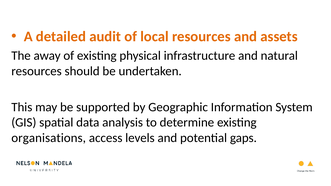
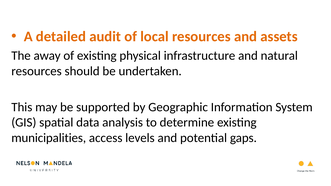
organisations: organisations -> municipalities (49, 138)
